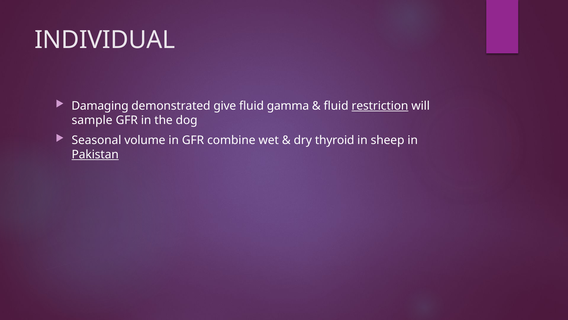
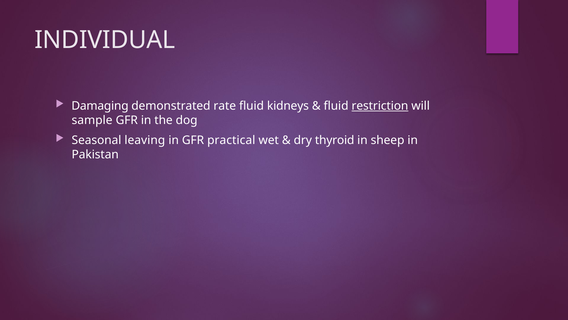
give: give -> rate (225, 106)
gamma: gamma -> kidneys (288, 106)
volume: volume -> leaving (145, 140)
combine: combine -> practical (231, 140)
Pakistan underline: present -> none (95, 154)
